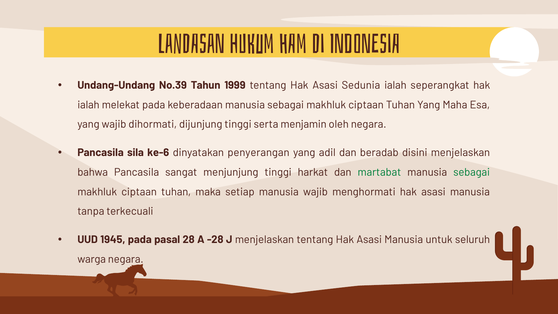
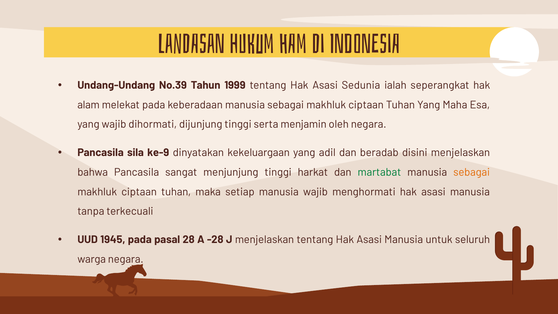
ialah: ialah -> alam (89, 105)
ke-6: ke-6 -> ke-9 (158, 153)
penyerangan: penyerangan -> kekeluargaan (259, 153)
sebagai colour: green -> orange (472, 172)
